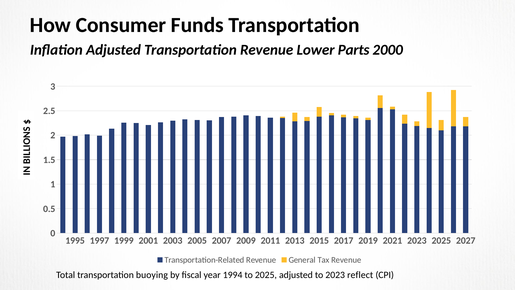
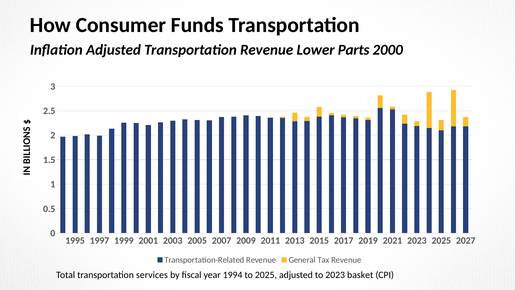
buoying: buoying -> services (152, 275)
reflect: reflect -> basket (360, 275)
